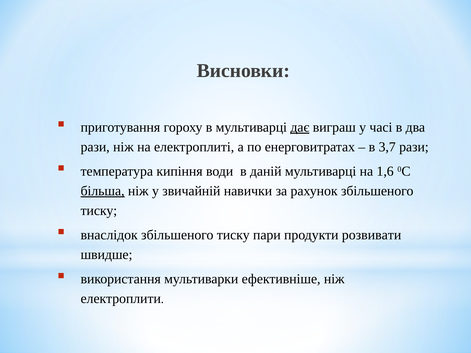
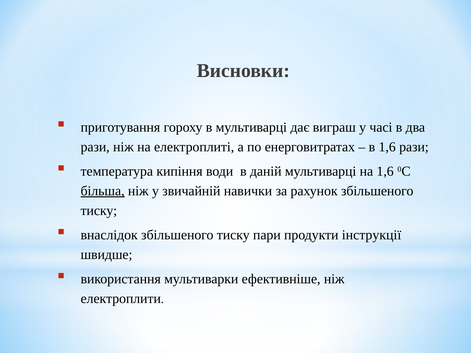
дає underline: present -> none (300, 127)
в 3,7: 3,7 -> 1,6 (387, 147)
розвивати: розвивати -> інструкції (372, 235)
